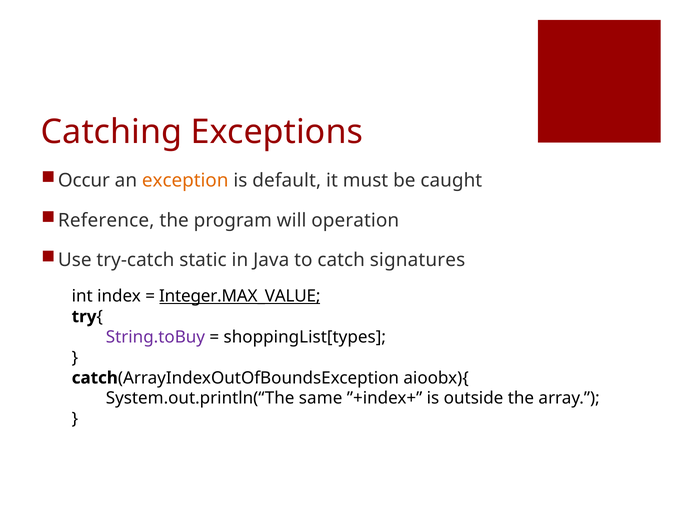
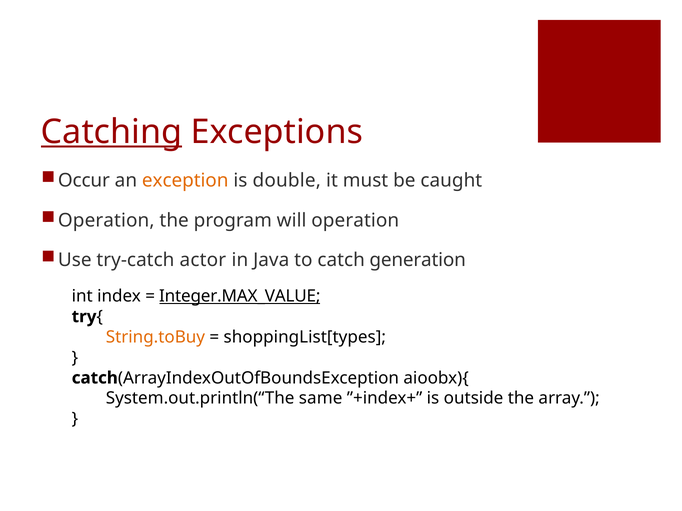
Catching underline: none -> present (112, 132)
default: default -> double (287, 181)
Reference: Reference -> Operation (106, 221)
static: static -> actor (203, 261)
signatures: signatures -> generation (418, 261)
String.toBuy colour: purple -> orange (155, 337)
